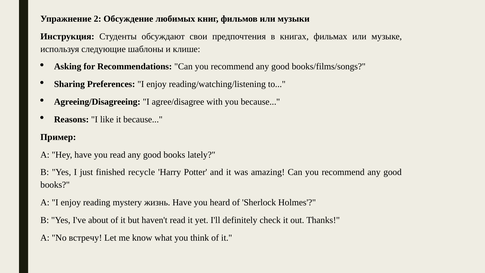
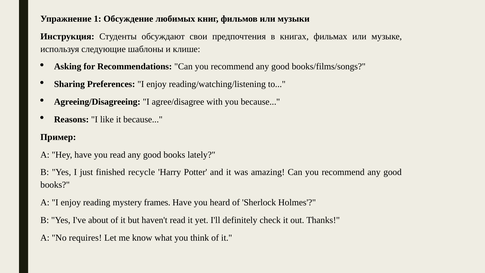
2: 2 -> 1 (98, 19)
жизнь: жизнь -> frames (157, 202)
встречу: встречу -> requires (85, 238)
